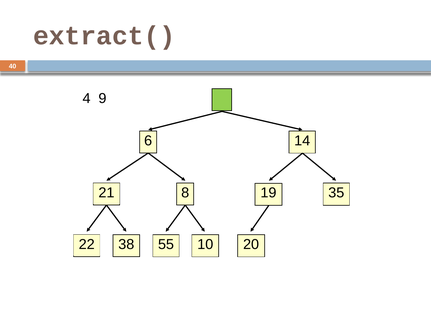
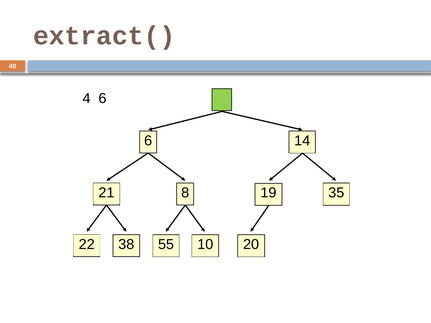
4 9: 9 -> 6 (102, 99)
